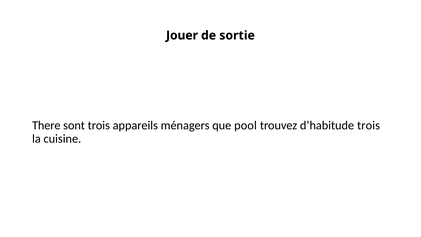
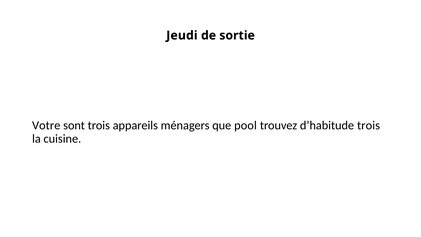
Jouer: Jouer -> Jeudi (182, 35)
There: There -> Votre (46, 125)
